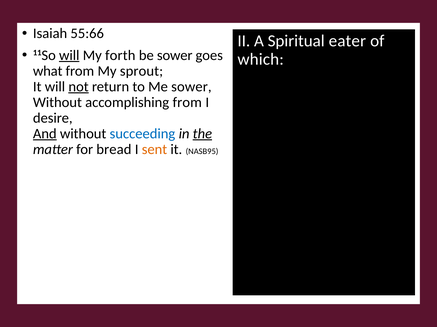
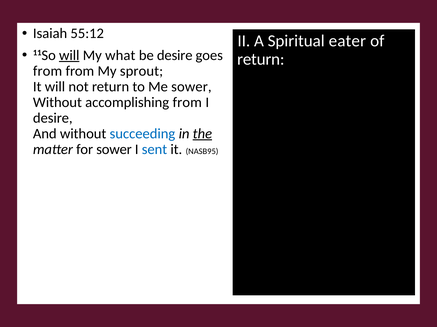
55:66: 55:66 -> 55:12 (87, 34)
forth: forth -> what (120, 55)
be sower: sower -> desire (175, 55)
which: which -> return (261, 59)
what: what -> from (48, 71)
not underline: present -> none (79, 87)
And underline: present -> none (45, 134)
for bread: bread -> sower (114, 150)
sent colour: orange -> blue (154, 150)
